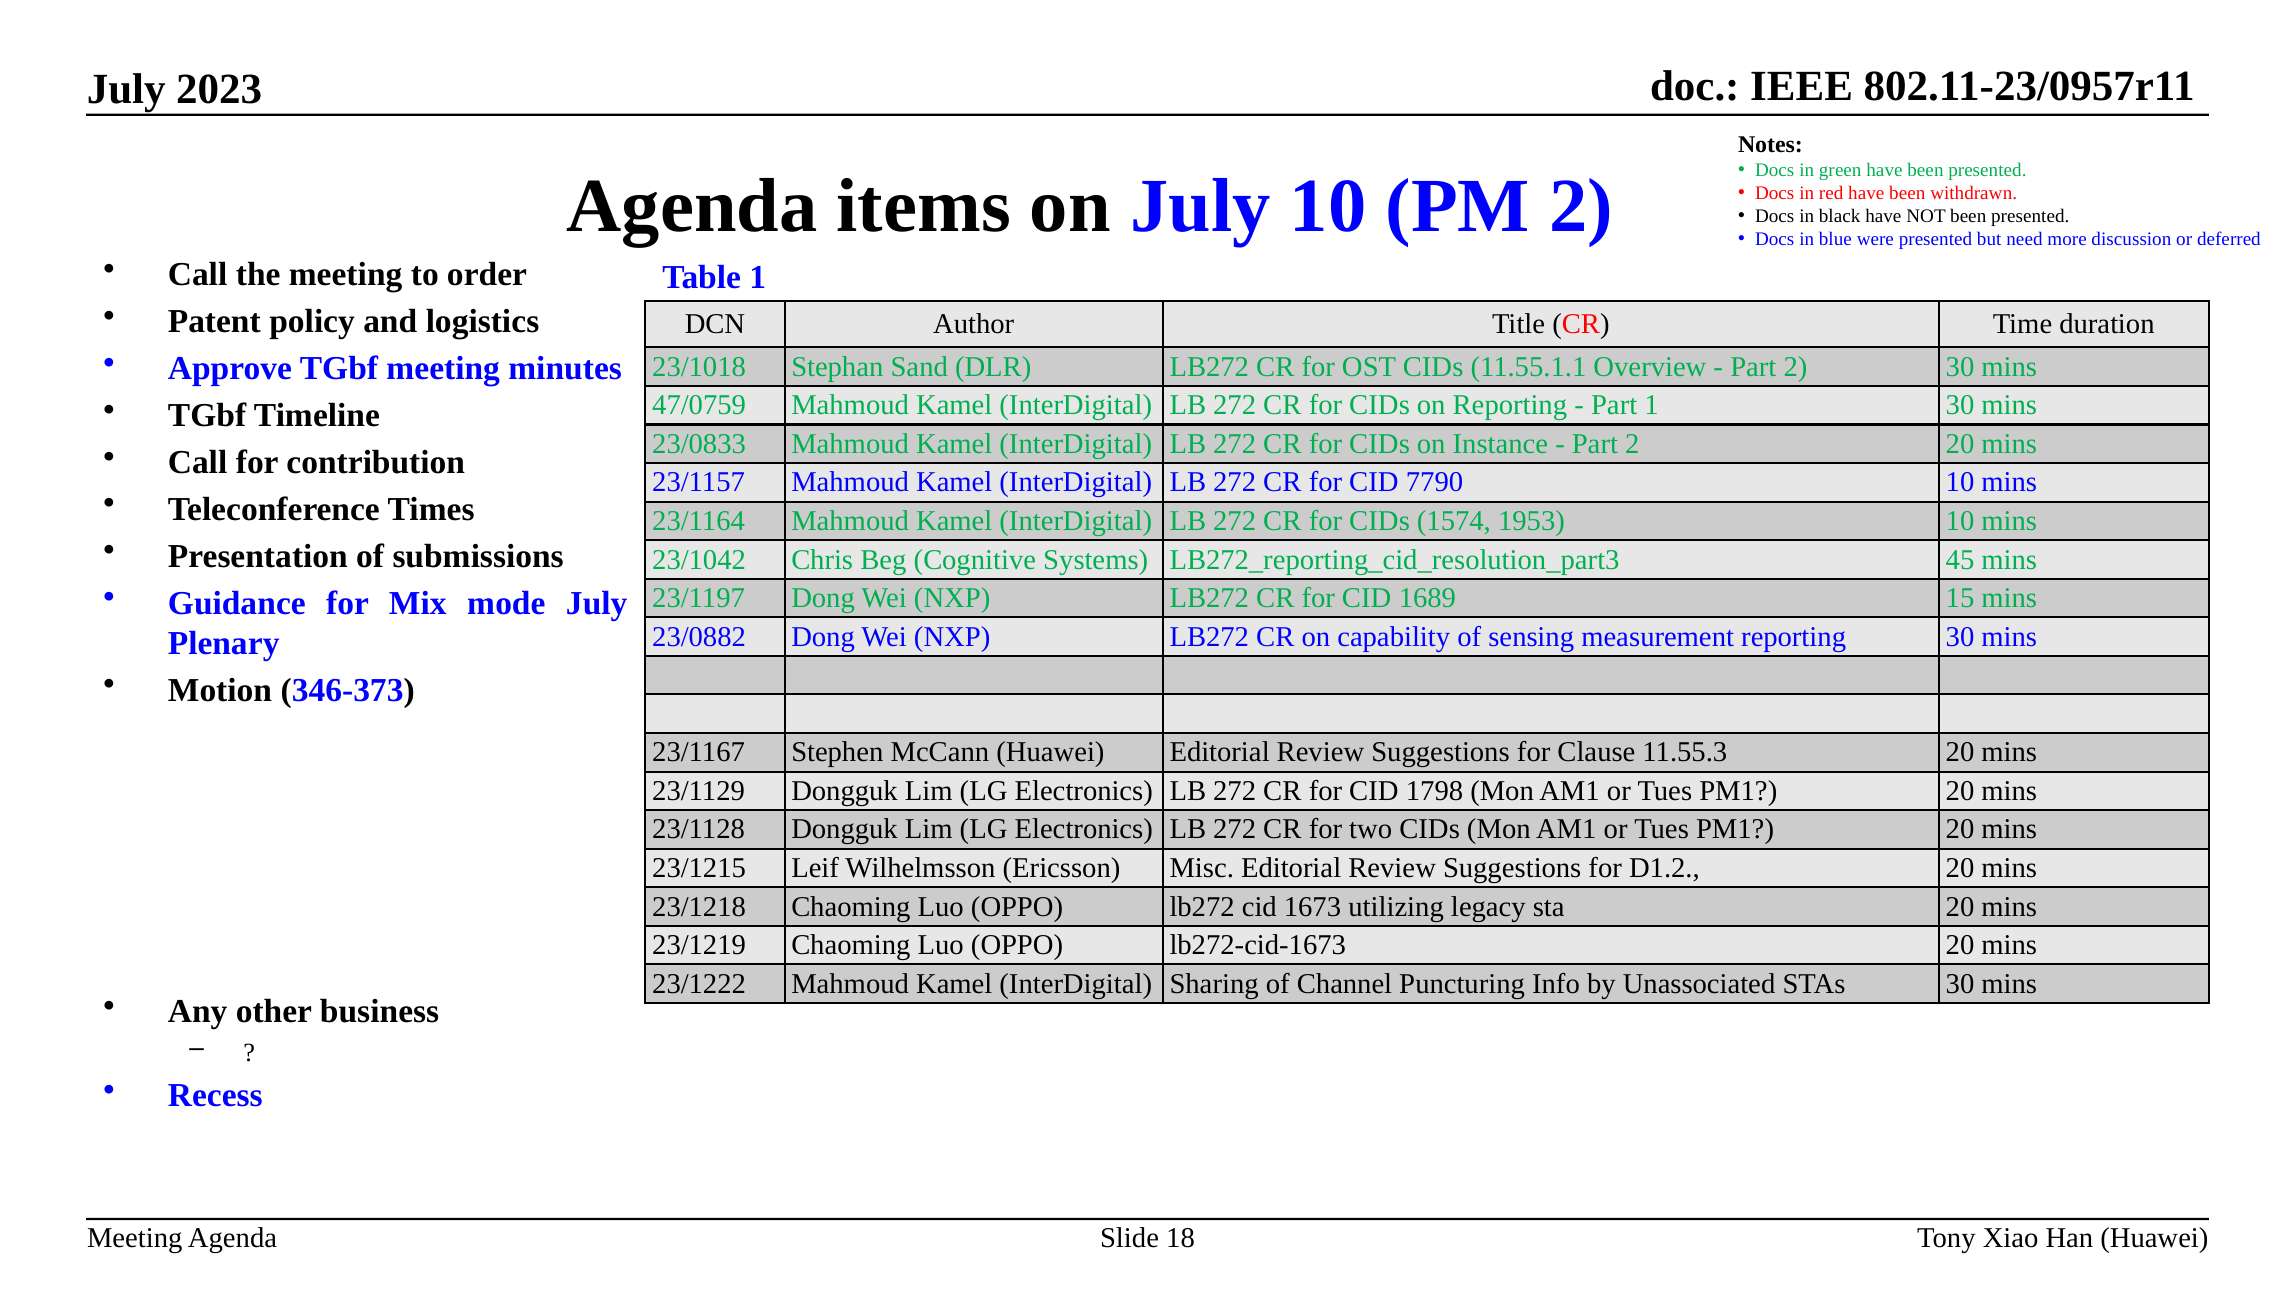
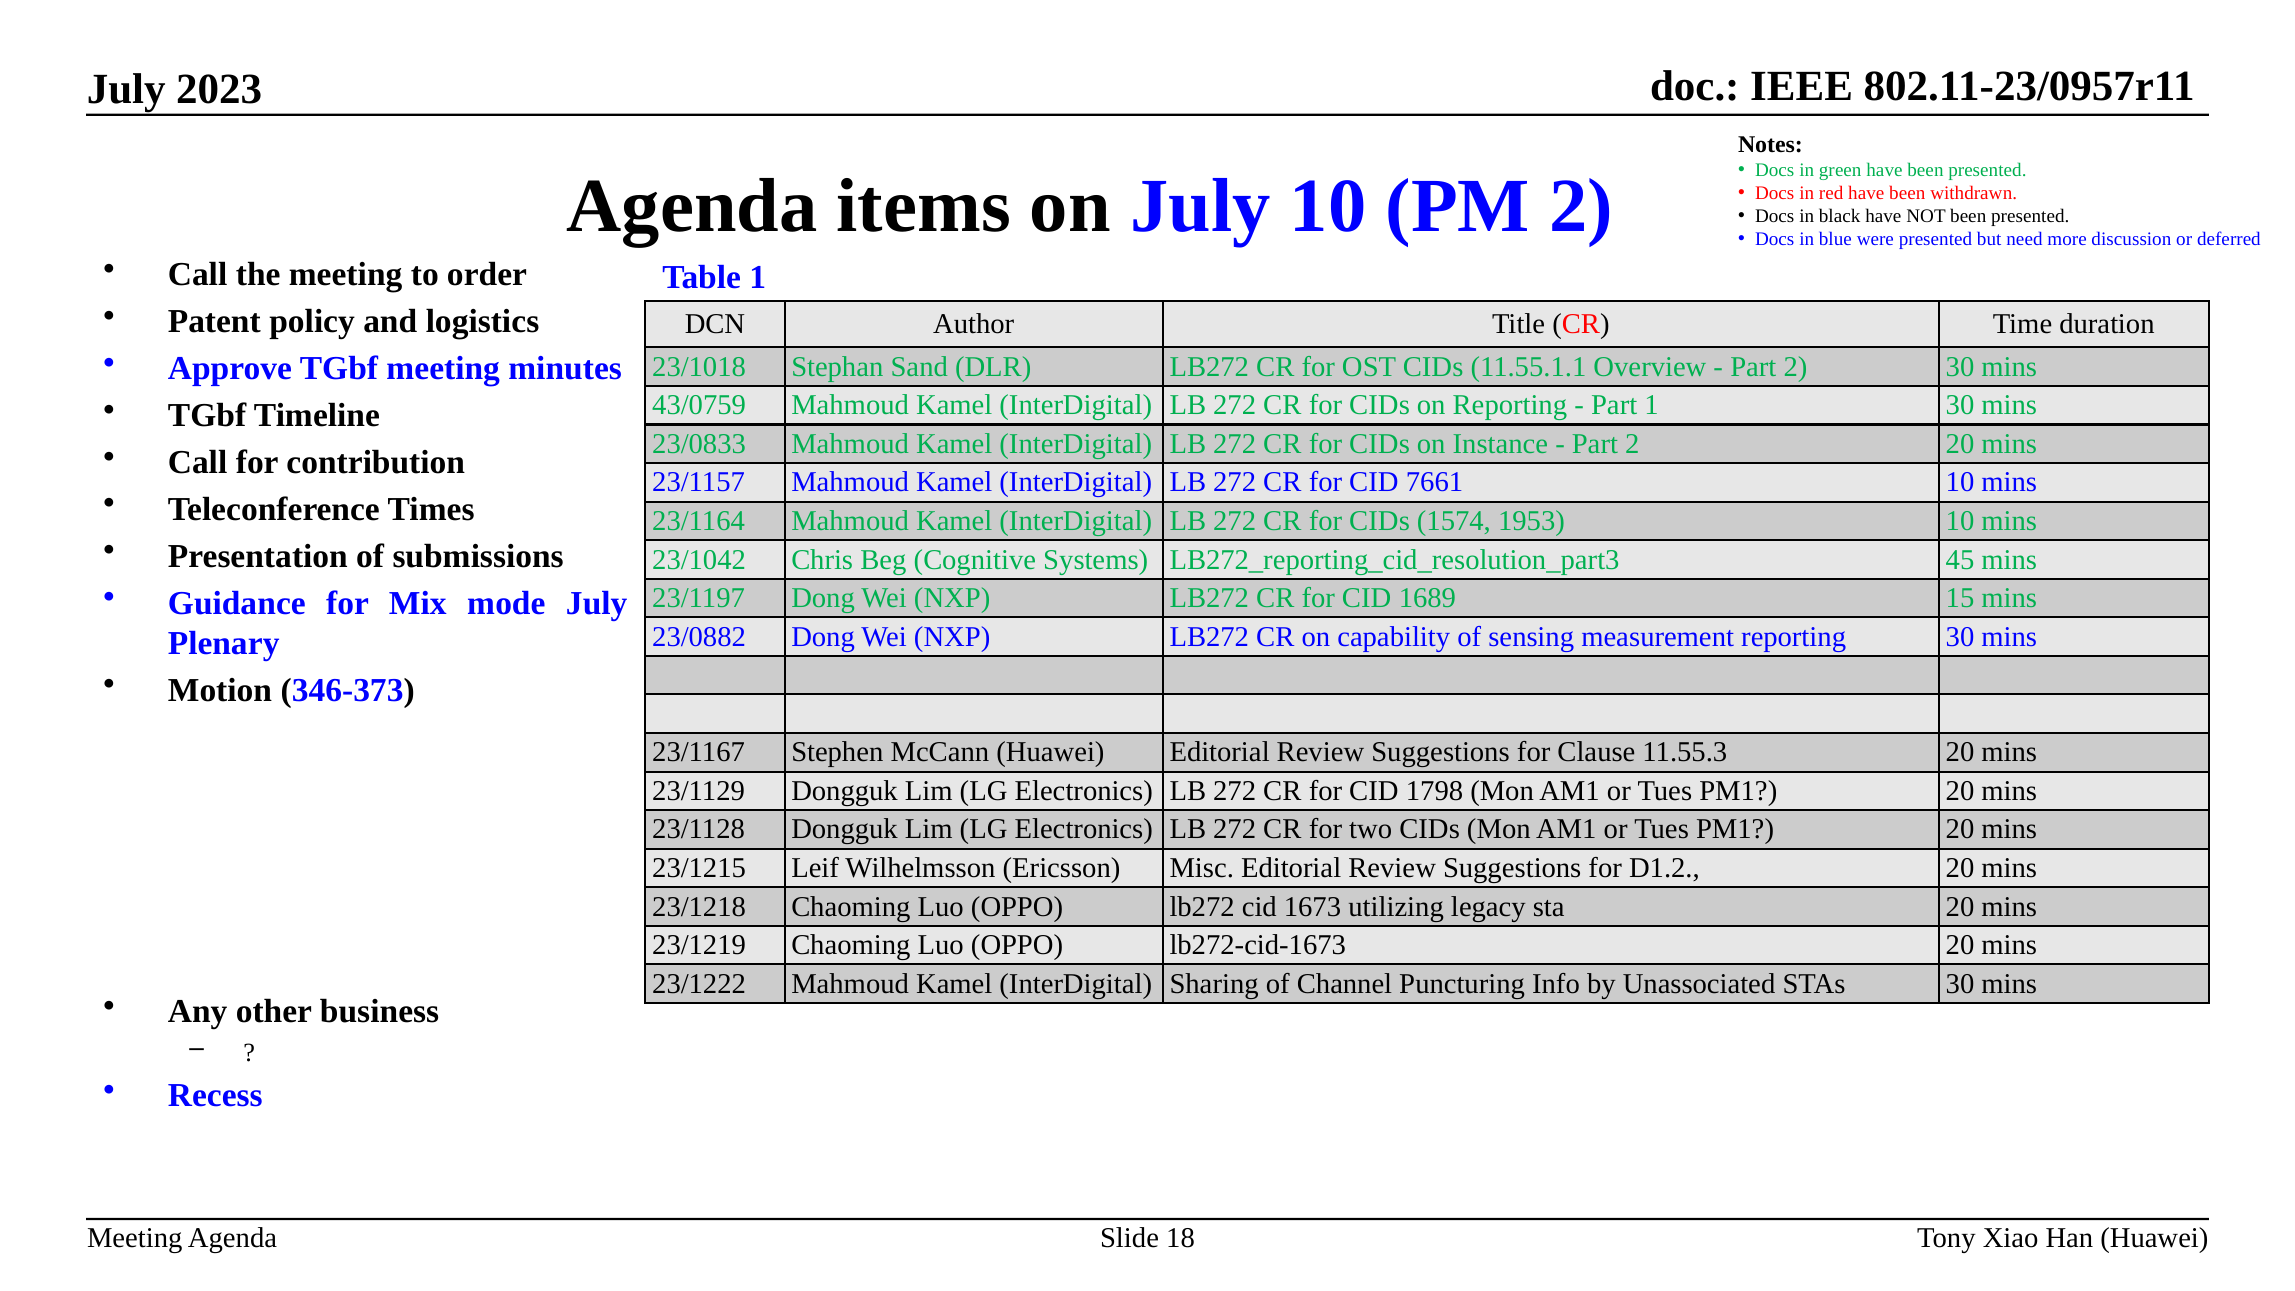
47/0759: 47/0759 -> 43/0759 (699, 405)
7790: 7790 -> 7661 (1435, 482)
